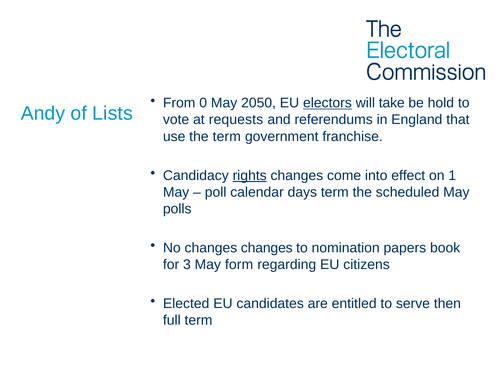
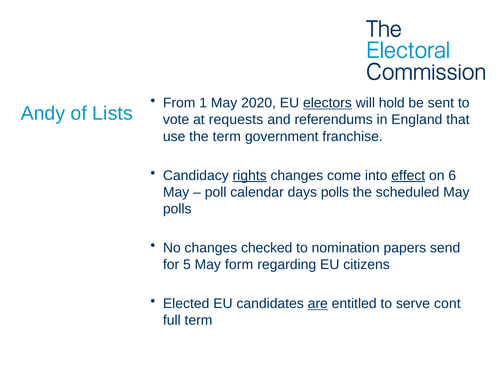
0: 0 -> 1 (203, 103)
2050: 2050 -> 2020 (259, 103)
take: take -> hold (392, 103)
hold: hold -> sent (441, 103)
effect underline: none -> present (408, 175)
1: 1 -> 6 (452, 175)
days term: term -> polls (335, 192)
changes changes: changes -> checked (267, 248)
book: book -> send (445, 248)
3: 3 -> 5 (187, 264)
are underline: none -> present (318, 303)
then: then -> cont (447, 303)
